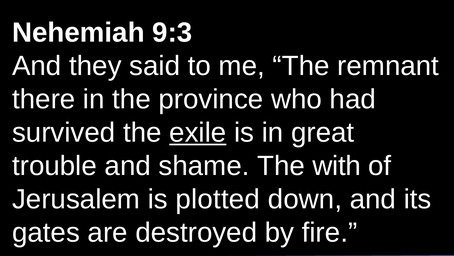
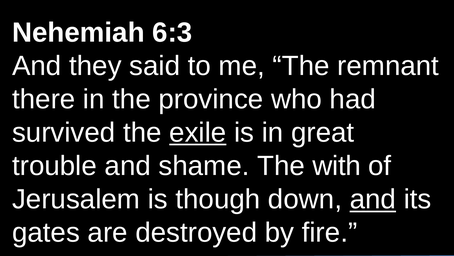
9:3: 9:3 -> 6:3 (172, 33)
plotted: plotted -> though (218, 199)
and underline: none -> present (373, 199)
